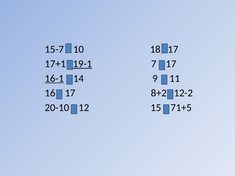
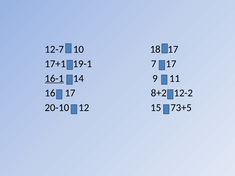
15-7: 15-7 -> 12-7 (54, 49)
19-1 underline: present -> none (83, 64)
71+5: 71+5 -> 73+5 (181, 108)
